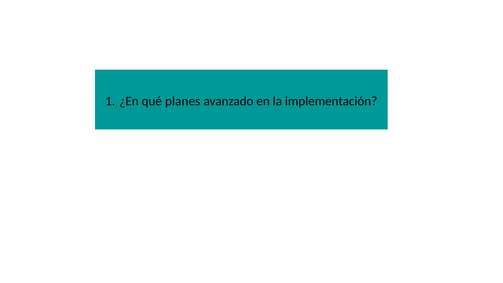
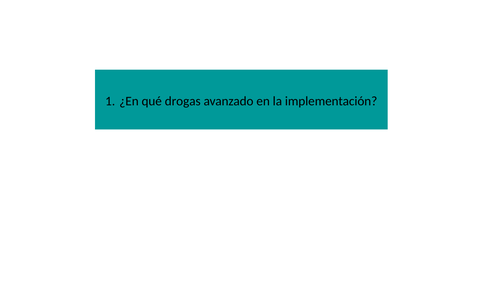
planes: planes -> drogas (183, 101)
